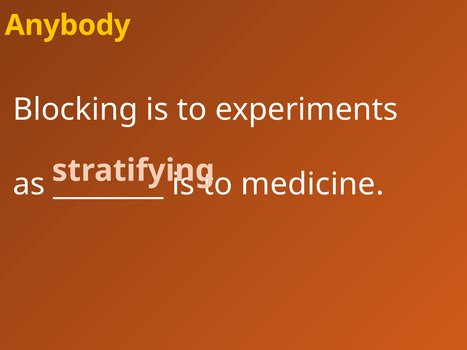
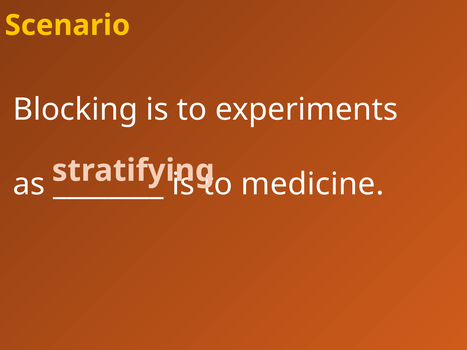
Anybody: Anybody -> Scenario (67, 25)
